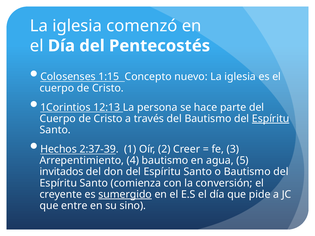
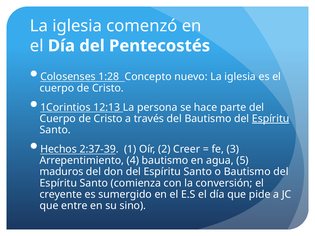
1:15: 1:15 -> 1:28 (109, 77)
invitados: invitados -> maduros (62, 172)
sumergido underline: present -> none (125, 195)
